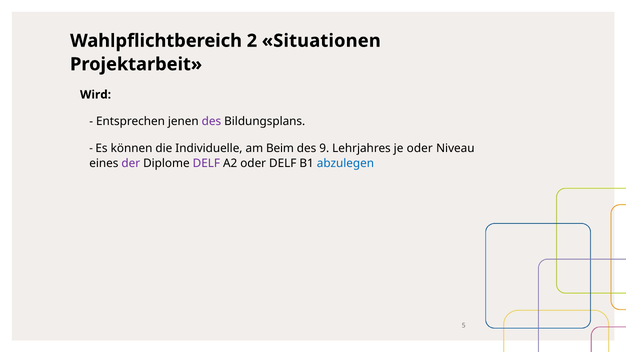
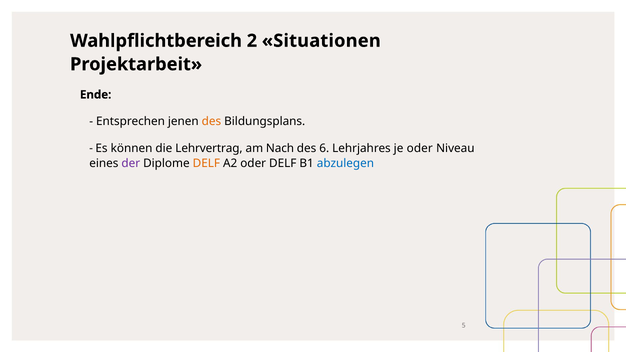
Wird: Wird -> Ende (96, 95)
des colour: purple -> orange (211, 122)
Individuelle: Individuelle -> Lehrvertrag (209, 148)
Beim: Beim -> Nach (280, 148)
9: 9 -> 6 (324, 148)
DELF colour: purple -> orange (206, 163)
